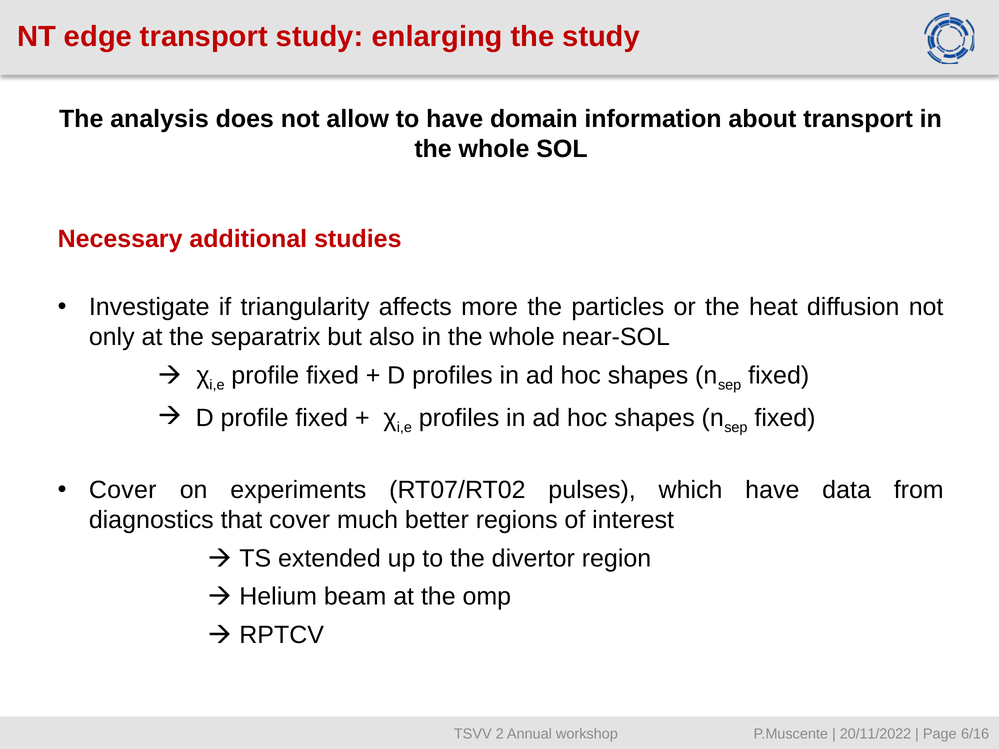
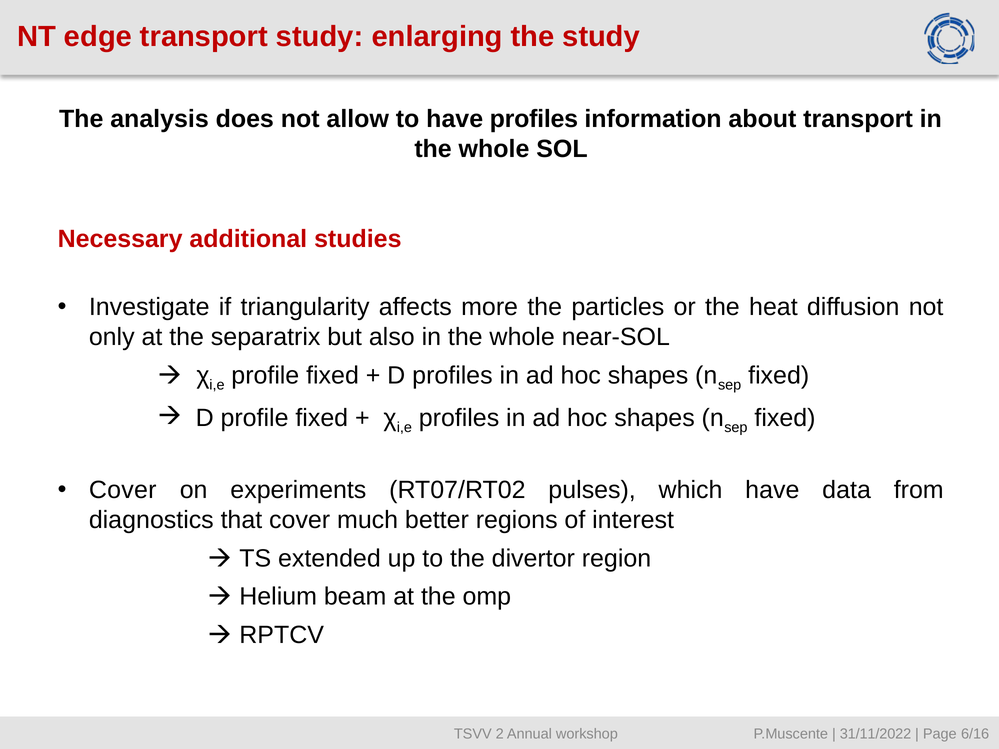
have domain: domain -> profiles (534, 119)
20/11/2022: 20/11/2022 -> 31/11/2022 (876, 734)
